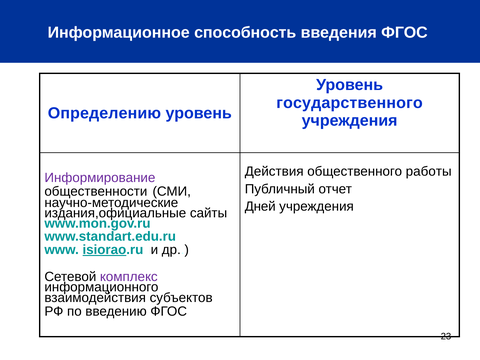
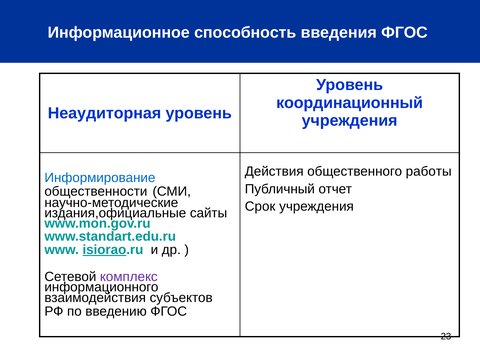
государственного: государственного -> координационный (350, 103)
Определению: Определению -> Неаудиторная (104, 113)
Информирование colour: purple -> blue (100, 178)
Дней: Дней -> Срок (260, 207)
